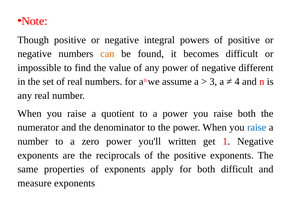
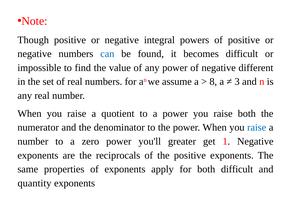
can colour: orange -> blue (107, 54)
3: 3 -> 8 (213, 82)
4: 4 -> 3 (237, 82)
written: written -> greater (182, 142)
measure: measure -> quantity (34, 183)
